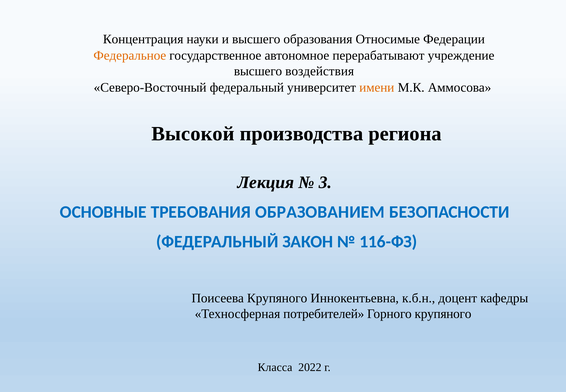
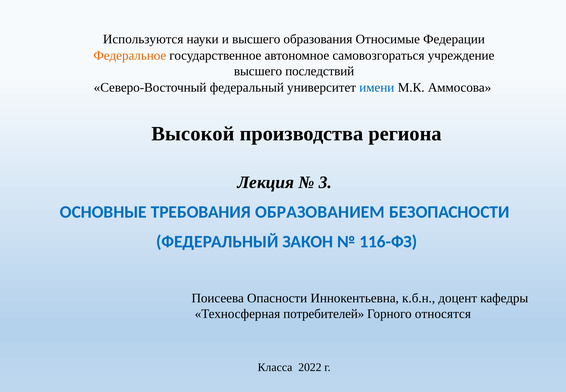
Концентрация: Концентрация -> Используются (143, 39)
перерабатывают: перерабатывают -> самовозгораться (379, 55)
воздействия: воздействия -> последствий (320, 71)
имени colour: orange -> blue (377, 87)
Поисеева Крупяного: Крупяного -> Опасности (277, 298)
Горного крупяного: крупяного -> относятся (443, 314)
